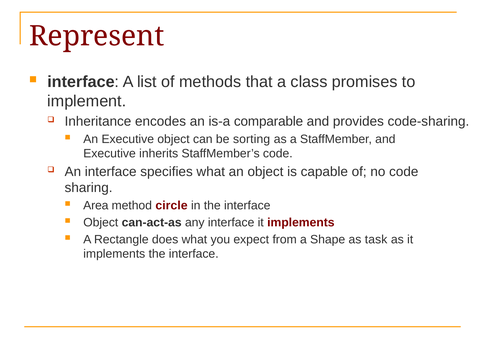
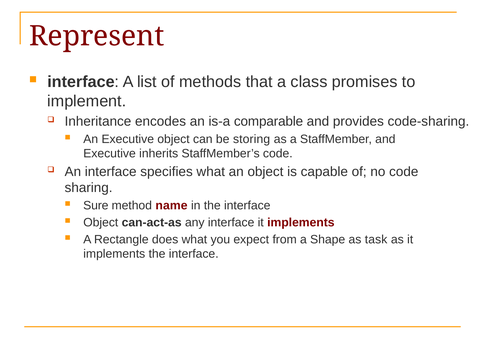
sorting: sorting -> storing (252, 139)
Area: Area -> Sure (96, 206)
circle: circle -> name (172, 206)
